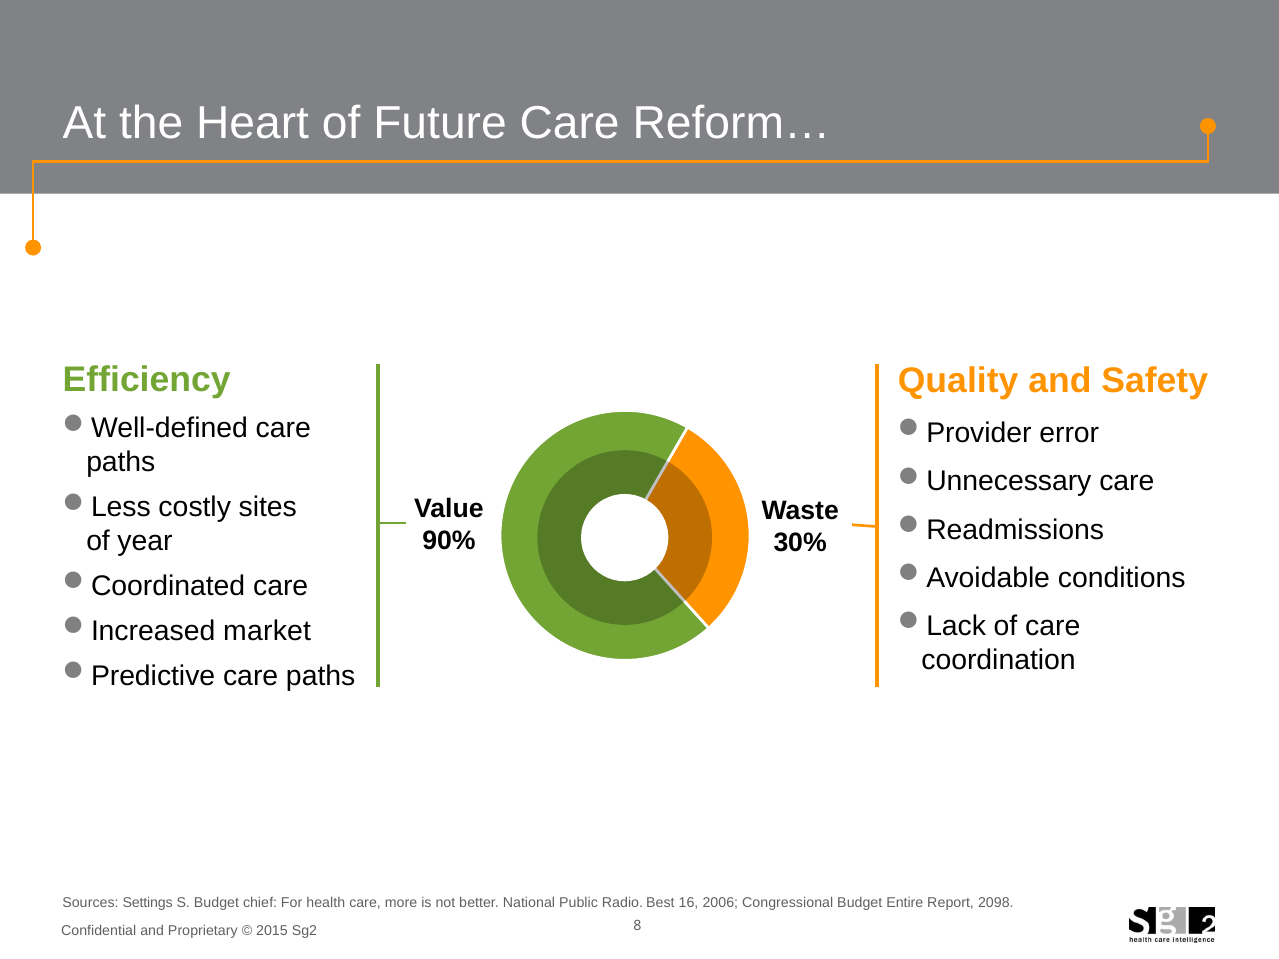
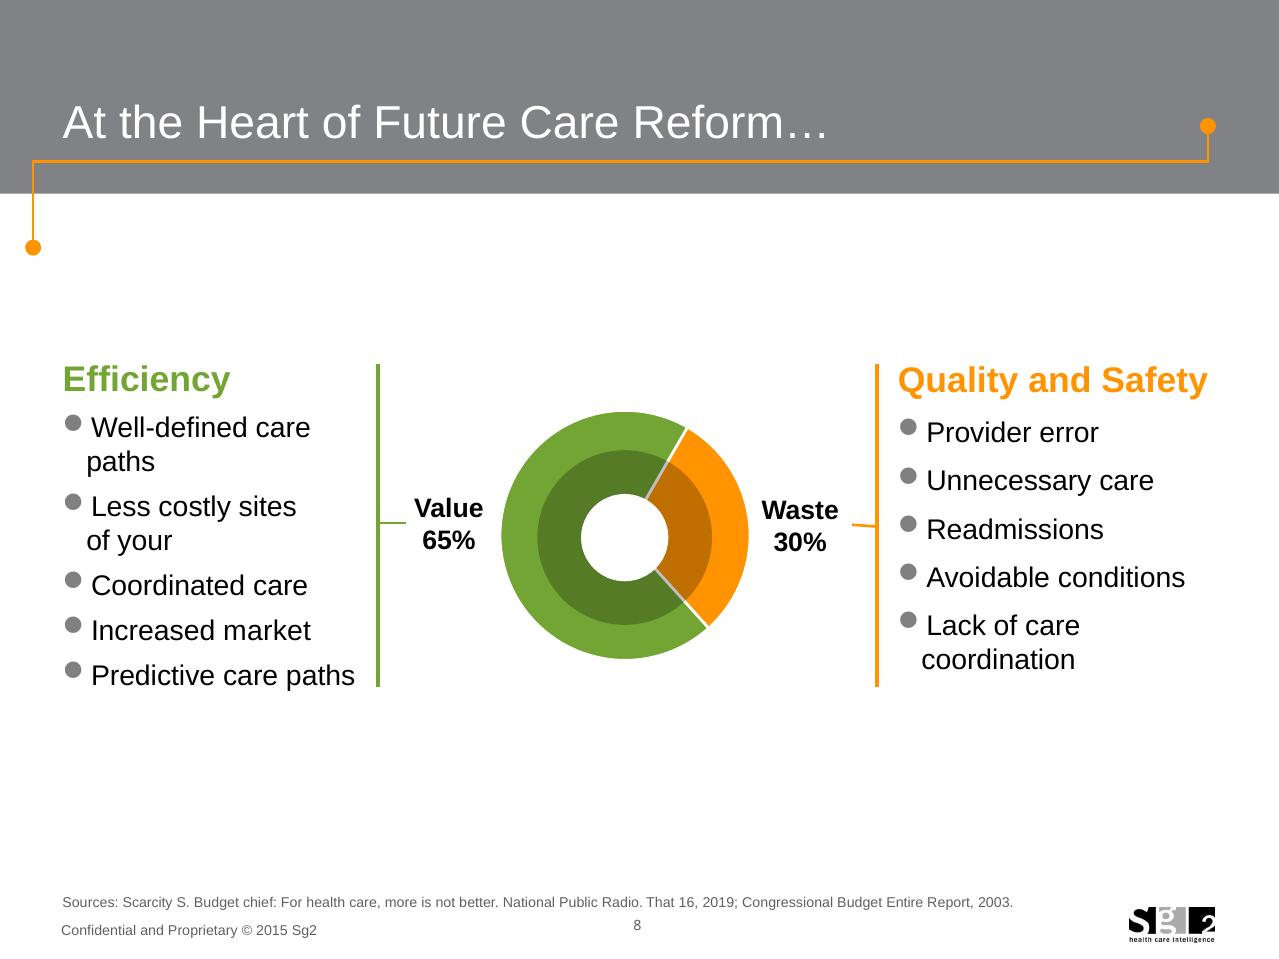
90%: 90% -> 65% (449, 541)
year: year -> your (145, 542)
Settings: Settings -> Scarcity (148, 903)
Best: Best -> That (660, 903)
2006: 2006 -> 2019 (720, 903)
2098: 2098 -> 2003 (996, 903)
